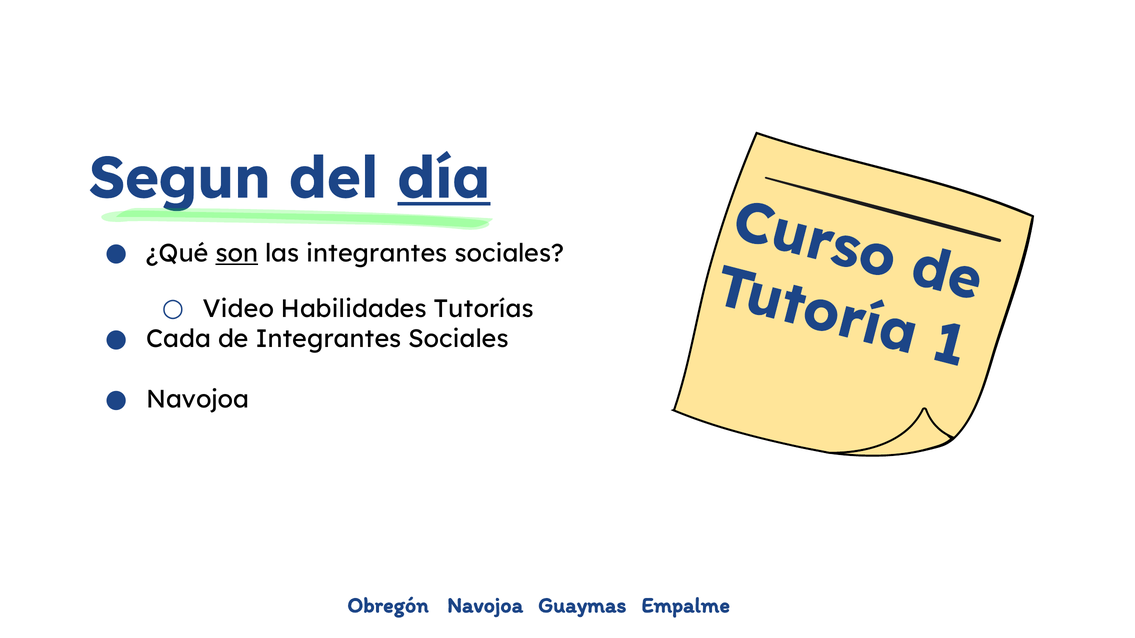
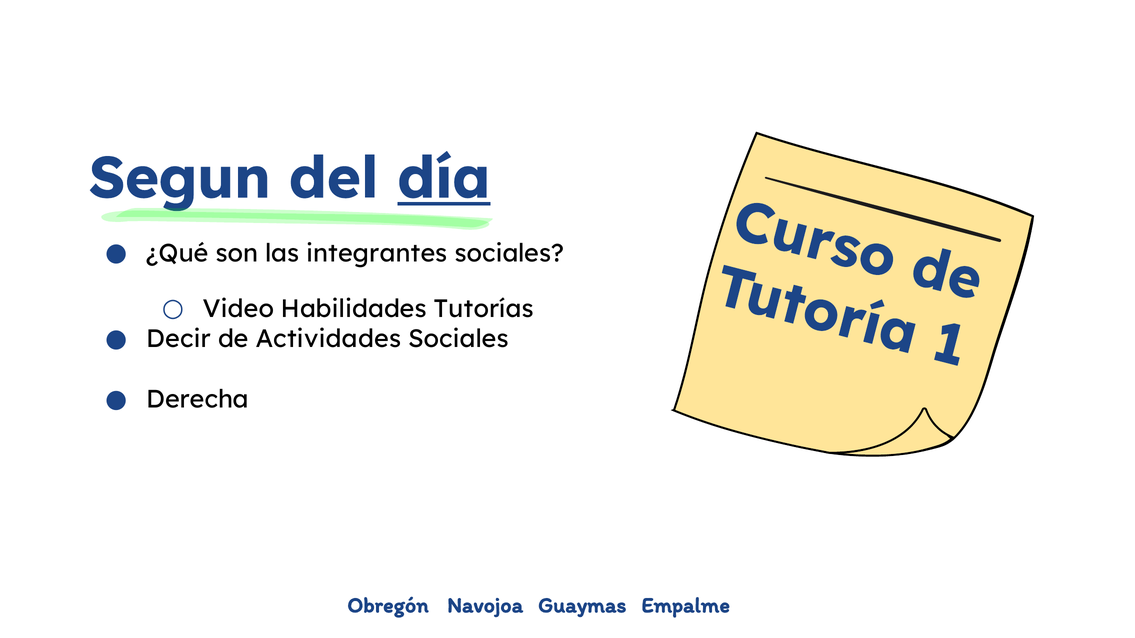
son underline: present -> none (237, 254)
Cada: Cada -> Decir (179, 339)
de Integrantes: Integrantes -> Actividades (328, 339)
Navojoa: Navojoa -> Derecha (198, 400)
